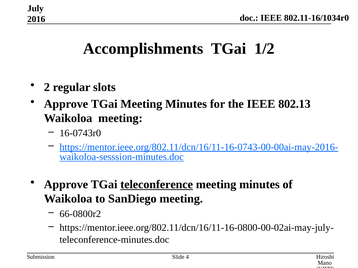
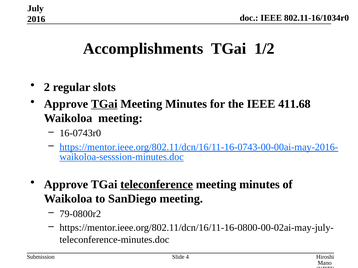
TGai underline: none -> present (104, 104)
802.13: 802.13 -> 411.68 (294, 104)
66-0800r2: 66-0800r2 -> 79-0800r2 (80, 214)
